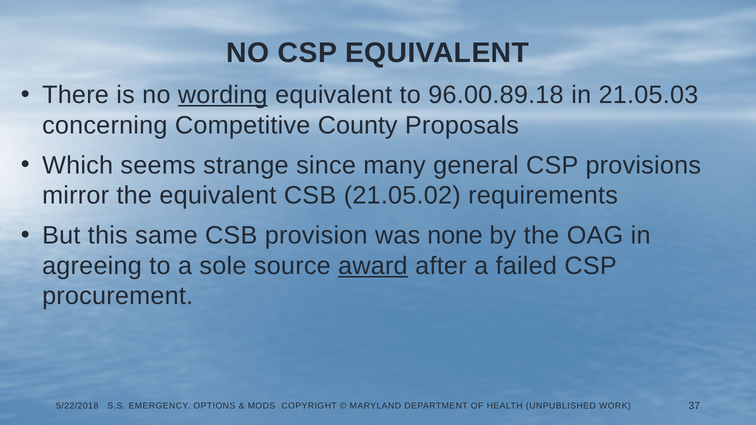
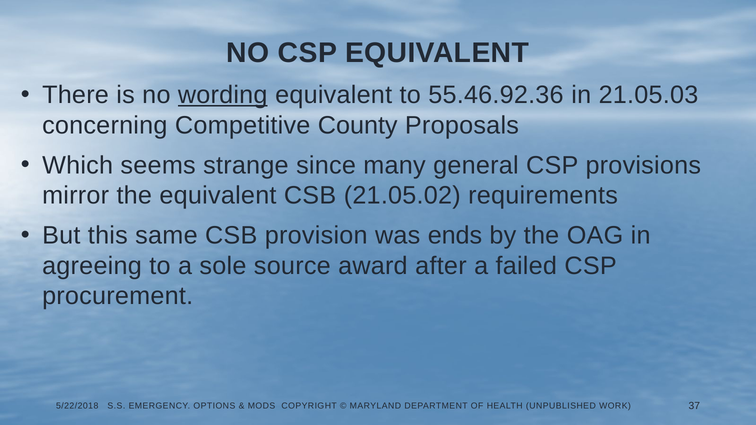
96.00.89.18: 96.00.89.18 -> 55.46.92.36 (496, 95)
none: none -> ends (455, 236)
award underline: present -> none (373, 266)
